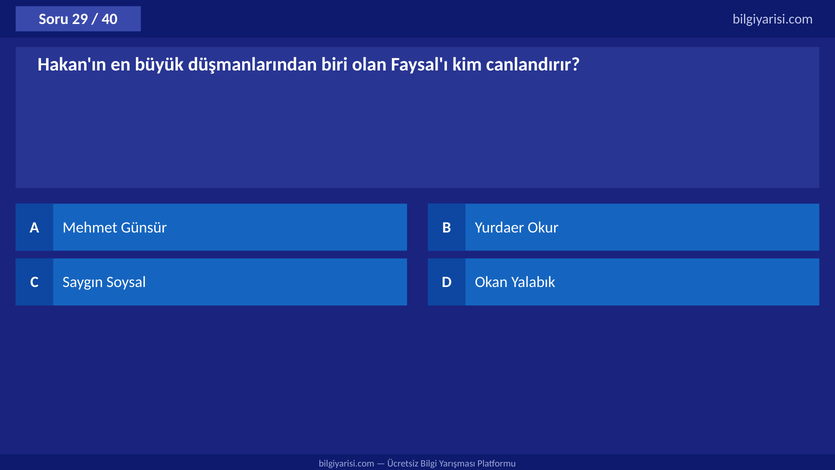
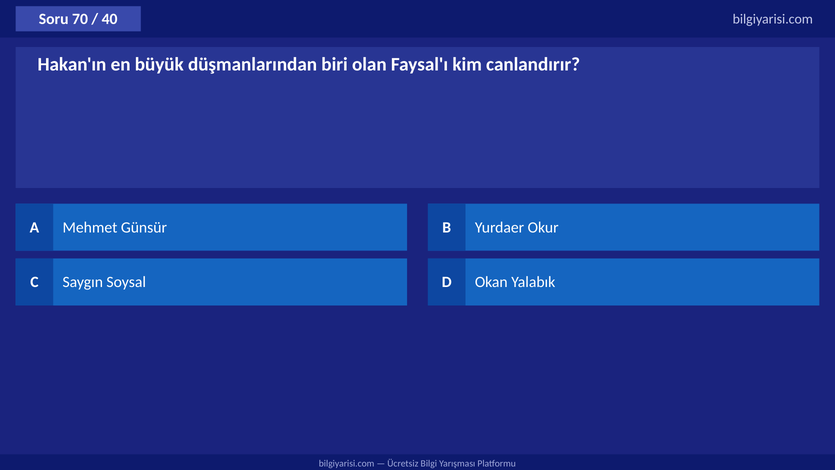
29: 29 -> 70 (80, 19)
